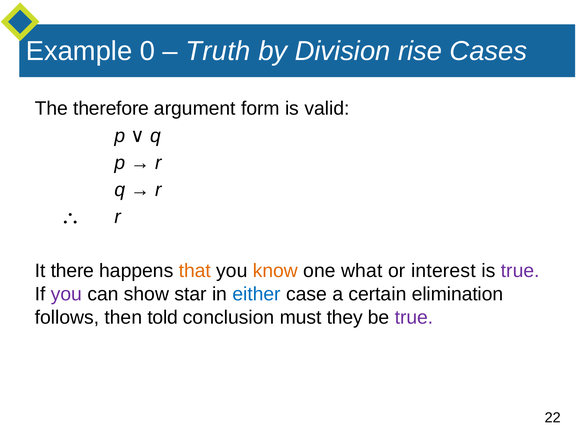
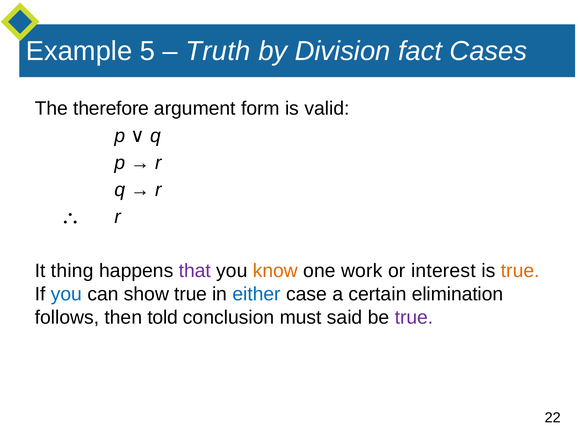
0: 0 -> 5 (147, 51)
rise: rise -> fact (420, 51)
there: there -> thing (72, 271)
that colour: orange -> purple (195, 271)
what: what -> work (362, 271)
true colour: purple -> orange (520, 271)
you colour: purple -> blue (66, 294)
show star: star -> true (191, 294)
they: they -> said (345, 317)
